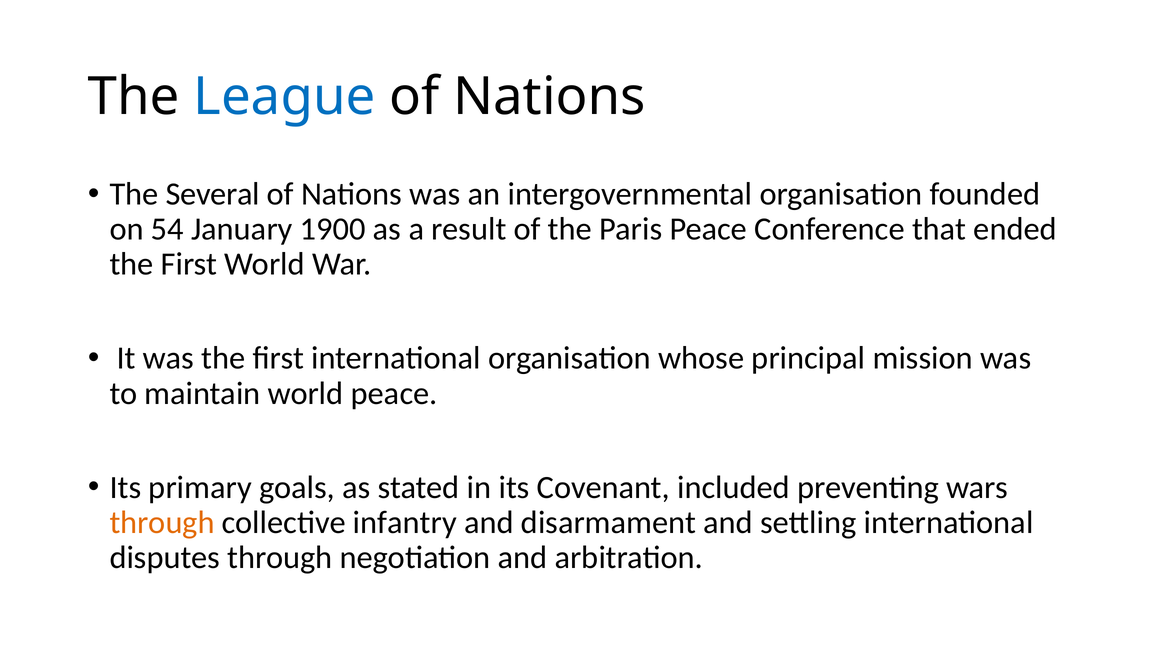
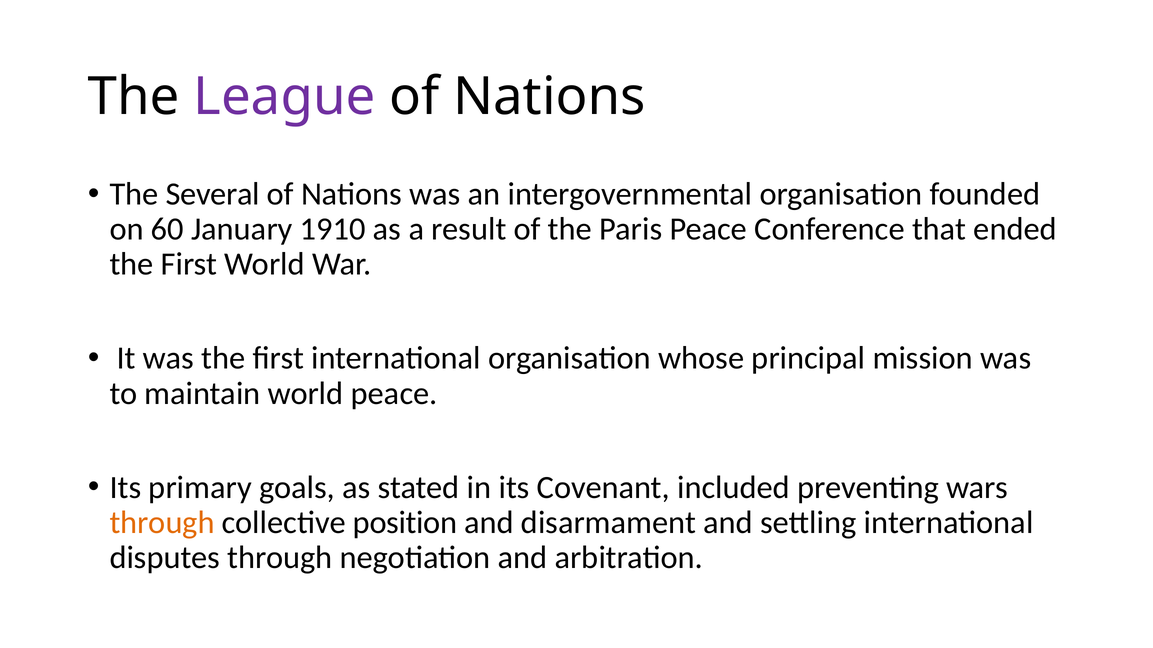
League colour: blue -> purple (284, 97)
54: 54 -> 60 (167, 229)
1900: 1900 -> 1910 (333, 229)
infantry: infantry -> position (405, 523)
